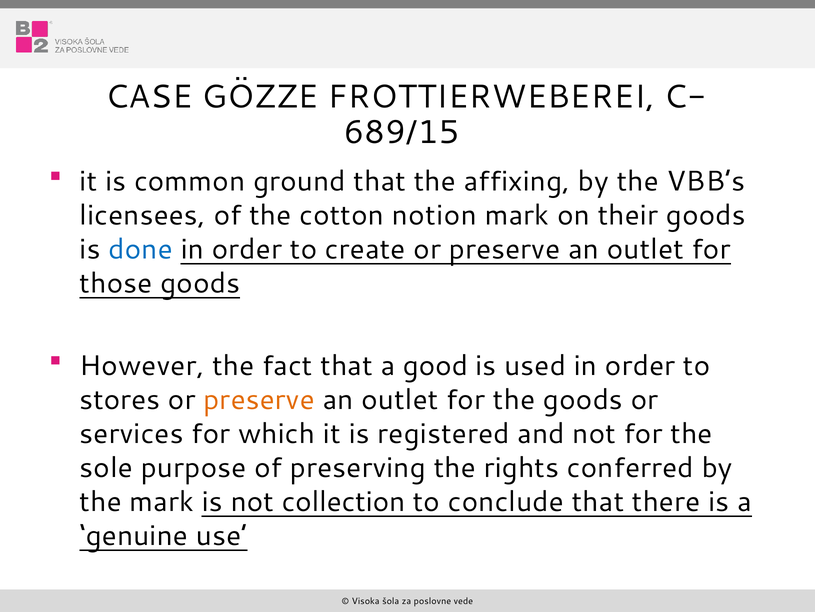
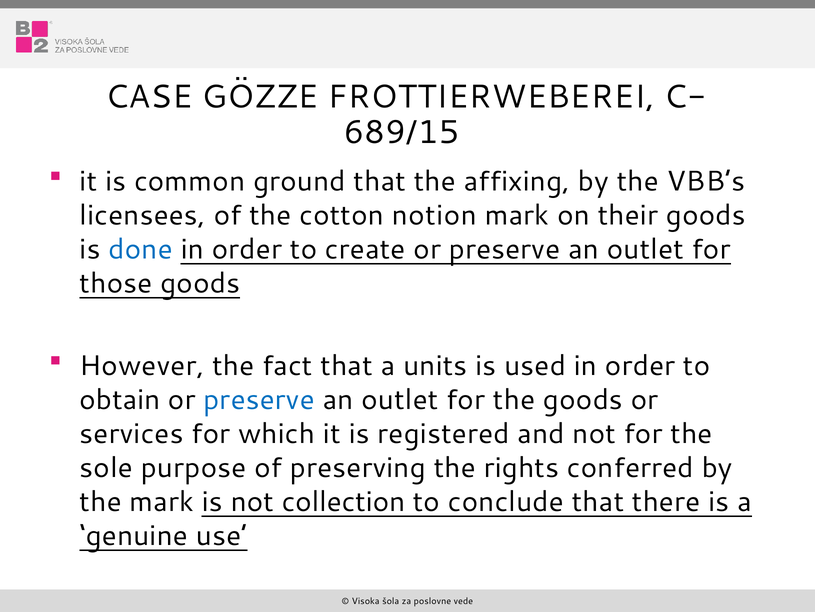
good: good -> units (435, 365)
stores: stores -> obtain (120, 399)
preserve colour: orange -> blue (259, 399)
